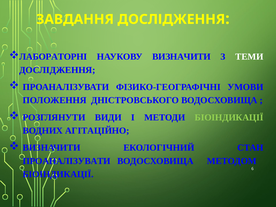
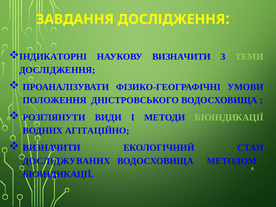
ЛАБОРАТОРНІ: ЛАБОРАТОРНІ -> ІНДИКАТОРНІ (53, 57)
ТЕМИ colour: white -> light green (249, 57)
ПРОАНАЛІЗУВАТИ: ПРОАНАЛІЗУВАТИ -> ДОСЛІДЖУВАНИХ (67, 161)
